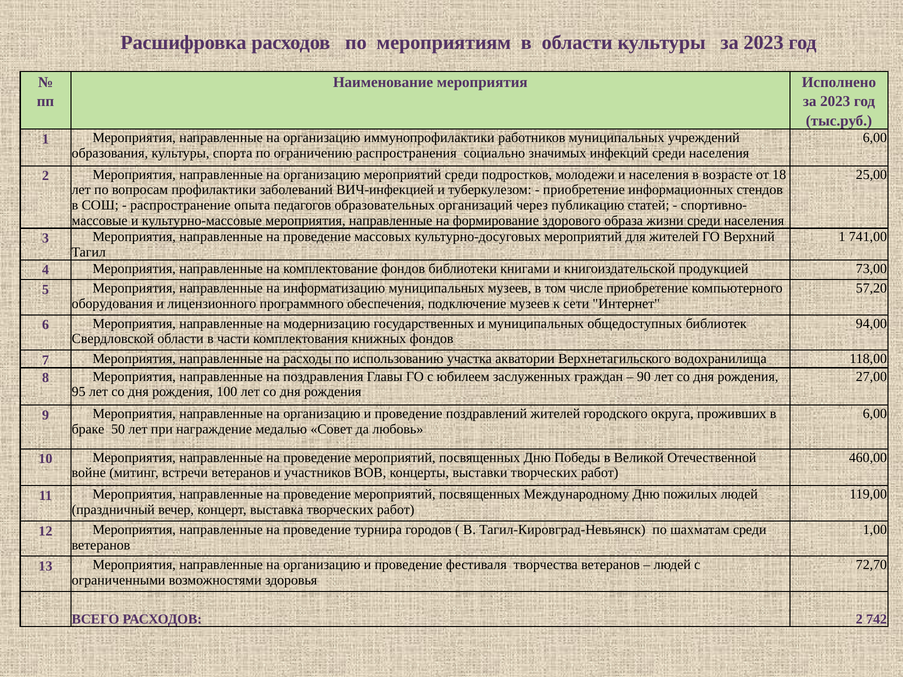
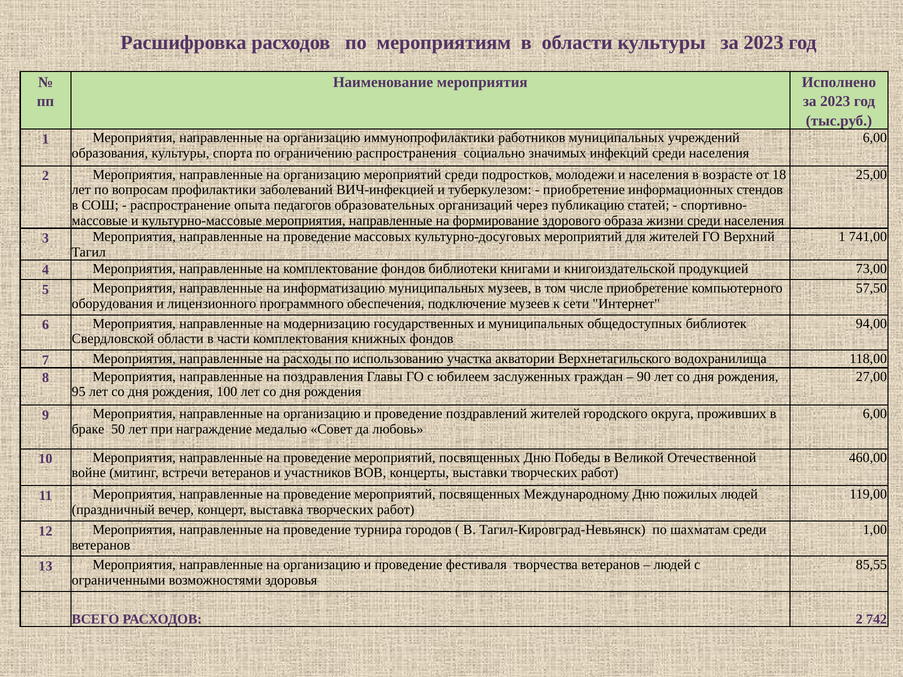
57,20: 57,20 -> 57,50 (871, 288)
72,70: 72,70 -> 85,55 (871, 565)
